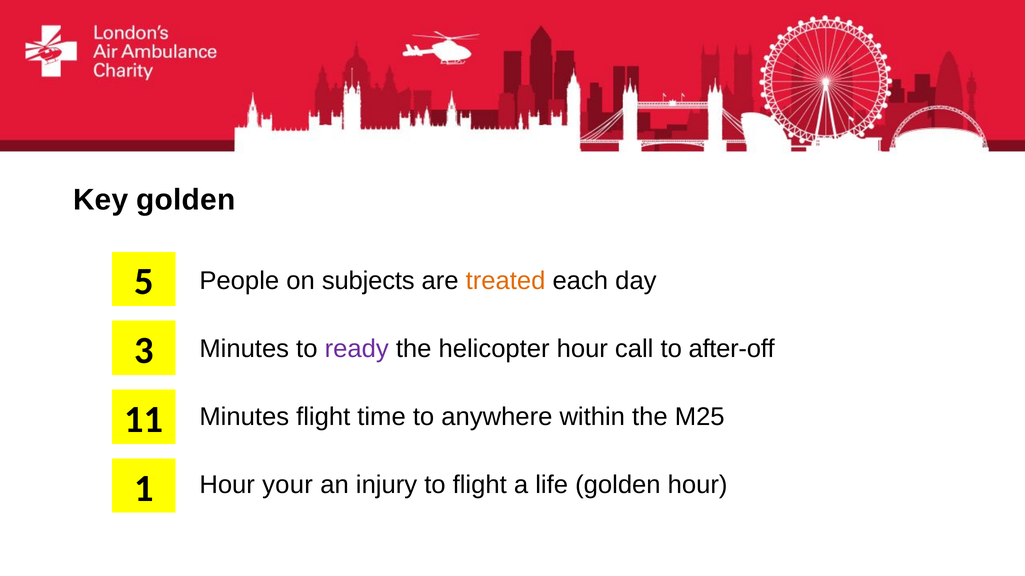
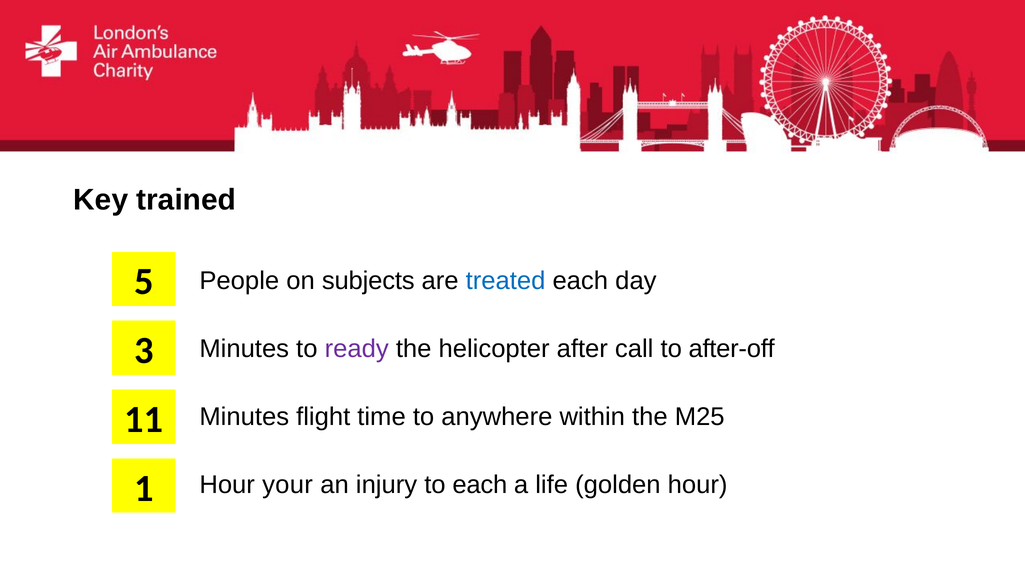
Key golden: golden -> trained (186, 200)
treated colour: orange -> blue (506, 281)
helicopter hour: hour -> after (582, 349)
to flight: flight -> each (480, 485)
